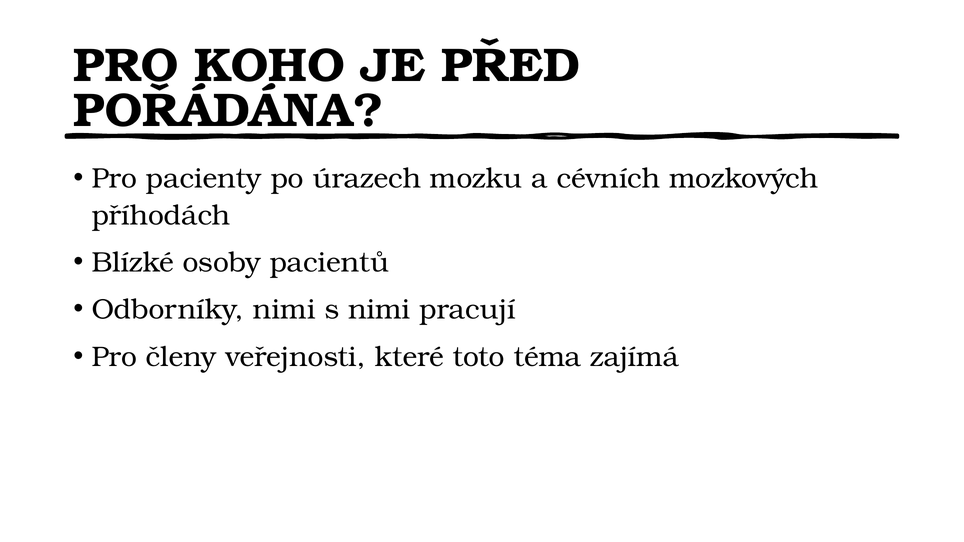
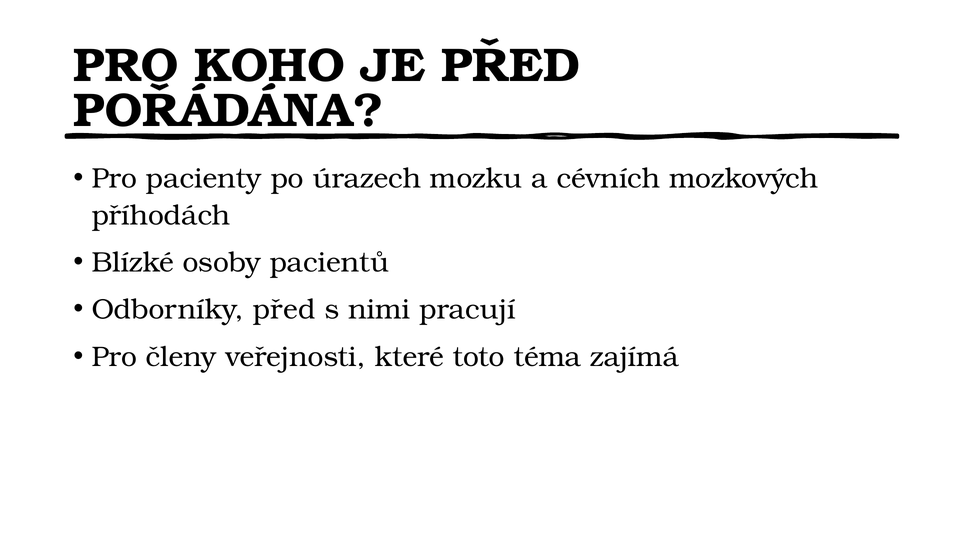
Odborníky nimi: nimi -> před (284, 310)
